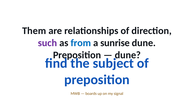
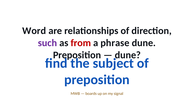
Them: Them -> Word (34, 31)
from colour: blue -> red (81, 43)
sunrise: sunrise -> phrase (115, 43)
